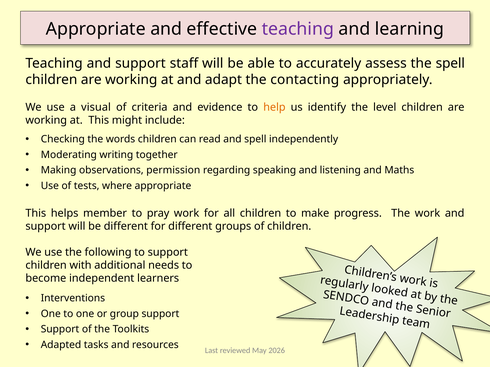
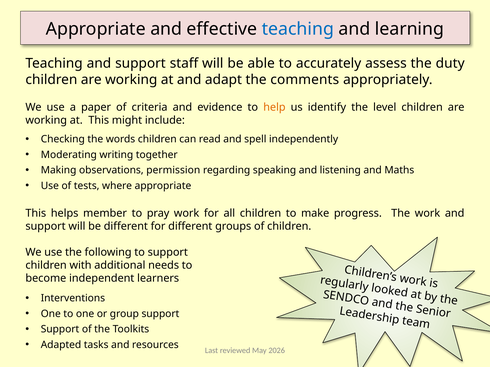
teaching colour: purple -> blue (298, 29)
the spell: spell -> duty (450, 63)
contacting: contacting -> comments (305, 80)
visual: visual -> paper (96, 107)
